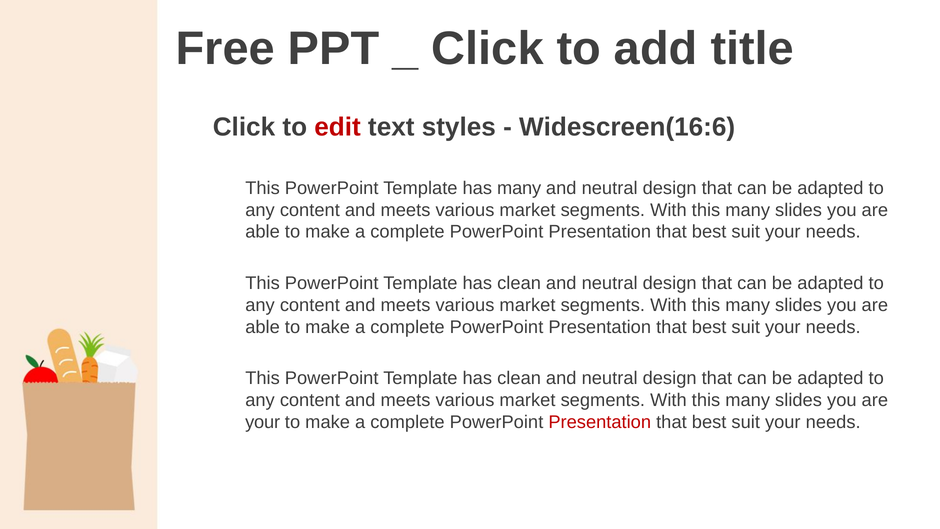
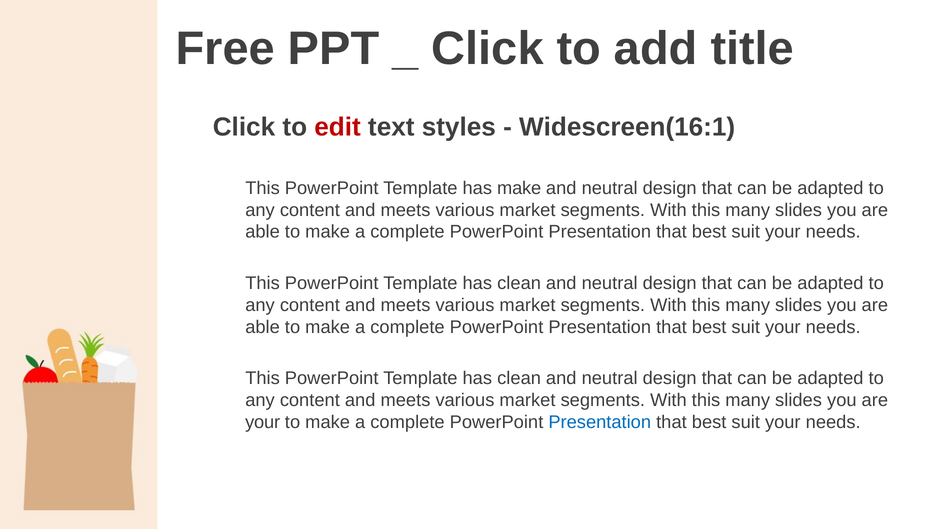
Widescreen(16:6: Widescreen(16:6 -> Widescreen(16:1 (627, 127)
has many: many -> make (519, 188)
Presentation colour: red -> blue (600, 422)
